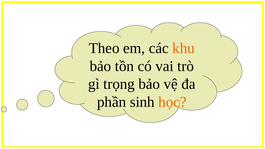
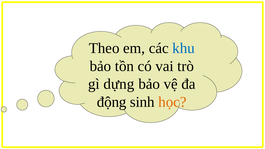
khu colour: orange -> blue (184, 48)
trọng: trọng -> dựng (119, 84)
phần: phần -> động (112, 102)
